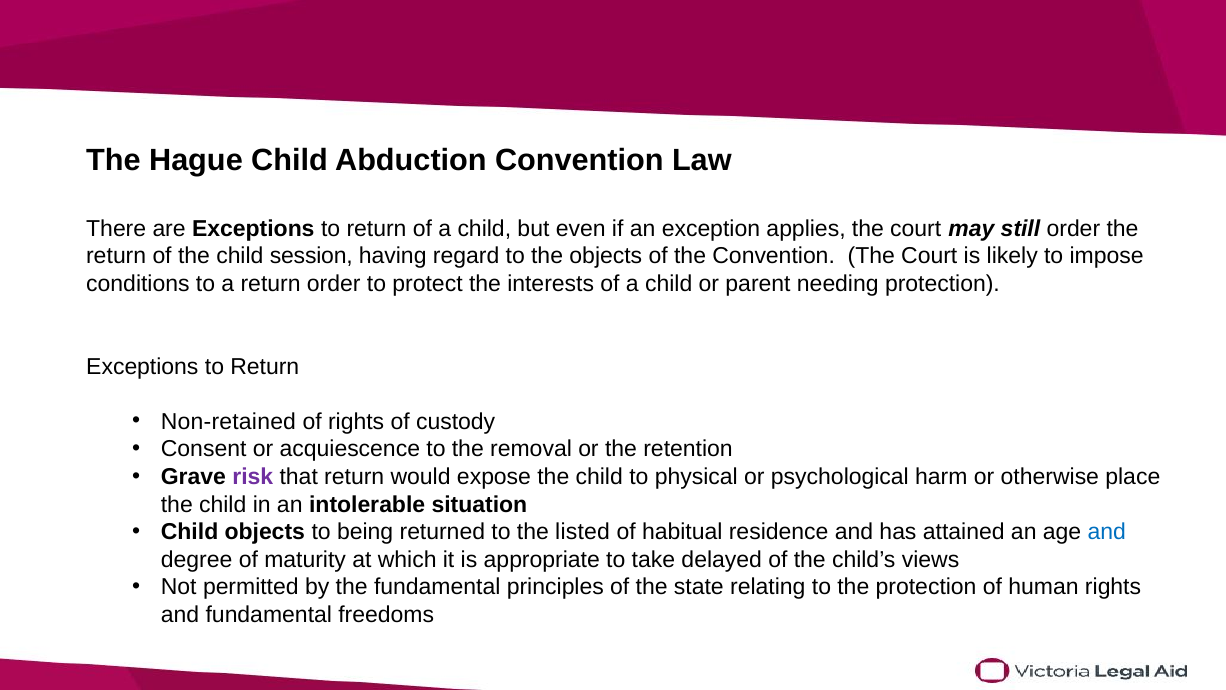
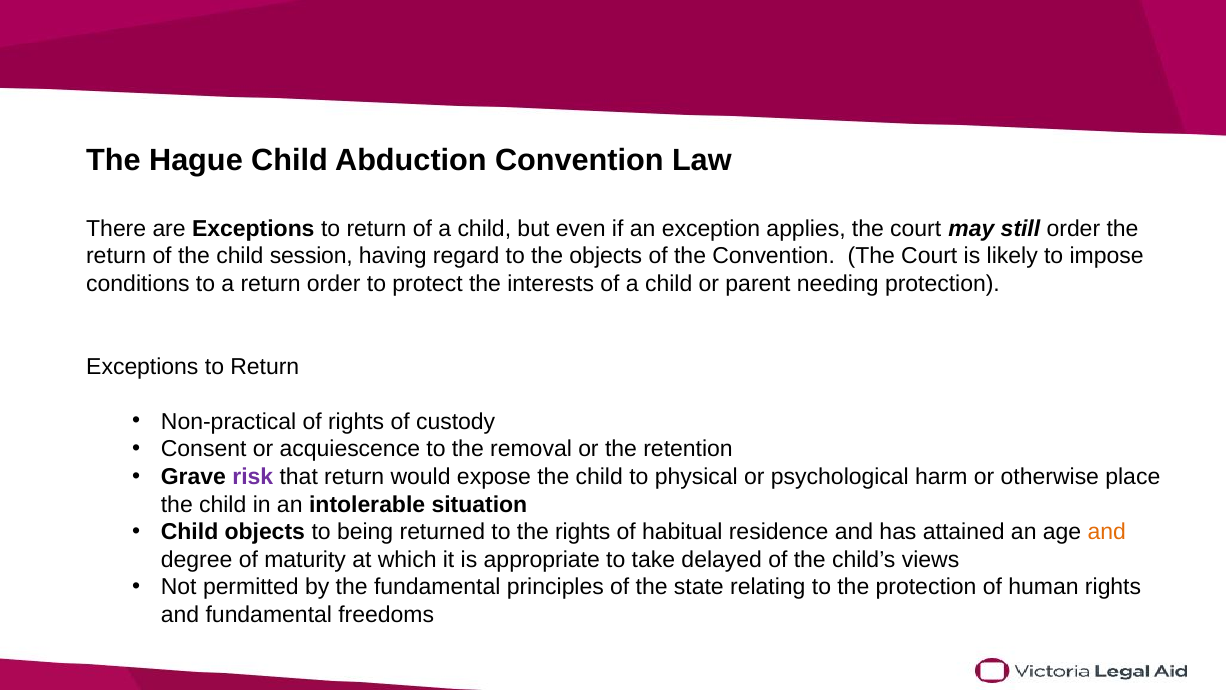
Non-retained: Non-retained -> Non-practical (229, 421)
the listed: listed -> rights (583, 532)
and colour: blue -> orange (1107, 532)
